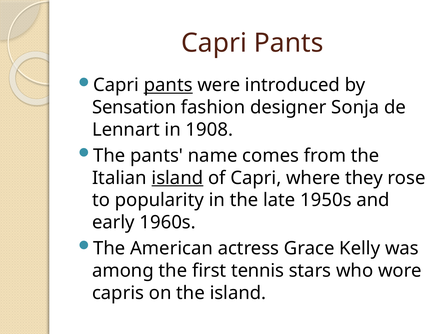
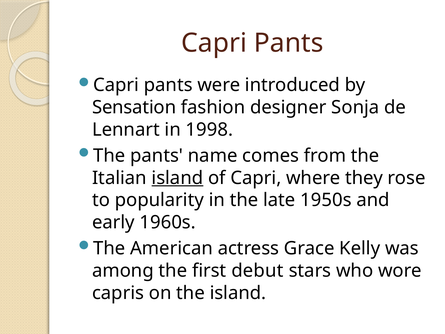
pants underline: present -> none (168, 85)
1908: 1908 -> 1998 (209, 130)
tennis: tennis -> debut (257, 271)
